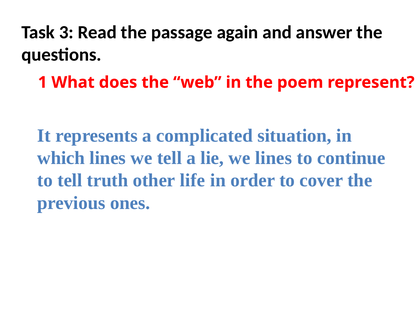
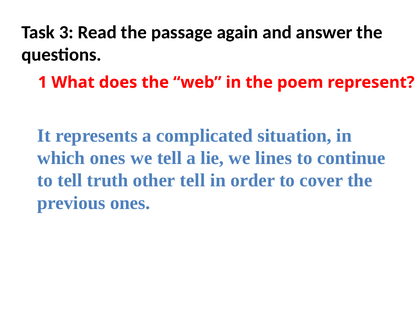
which lines: lines -> ones (108, 158)
other life: life -> tell (192, 180)
